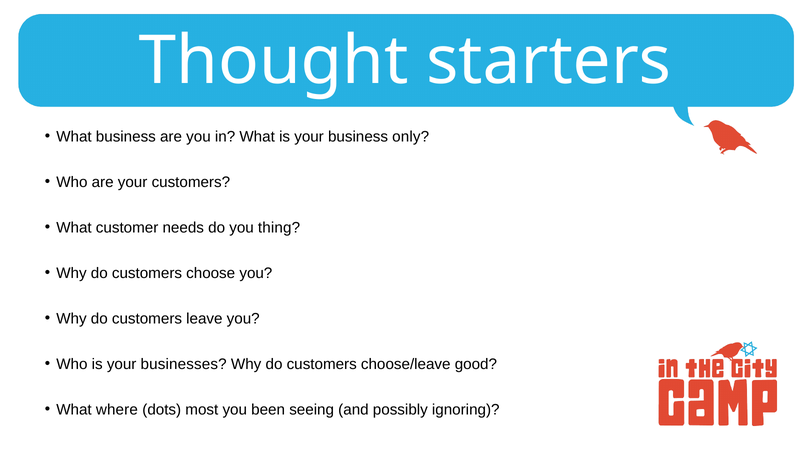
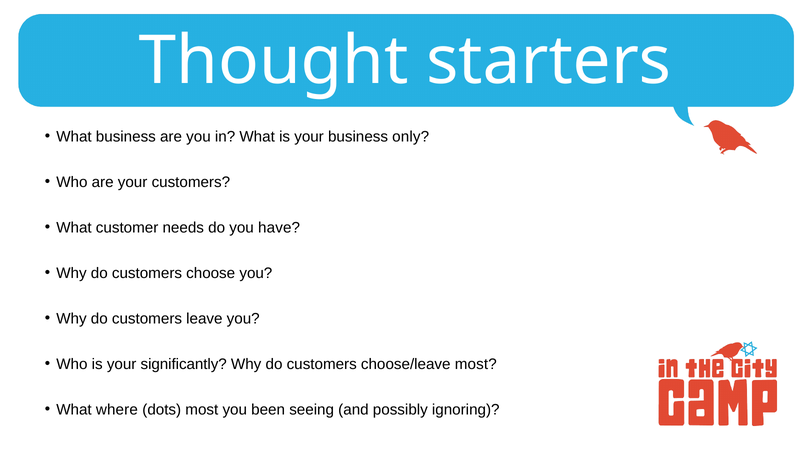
thing: thing -> have (279, 228)
businesses: businesses -> significantly (184, 364)
choose/leave good: good -> most (476, 364)
